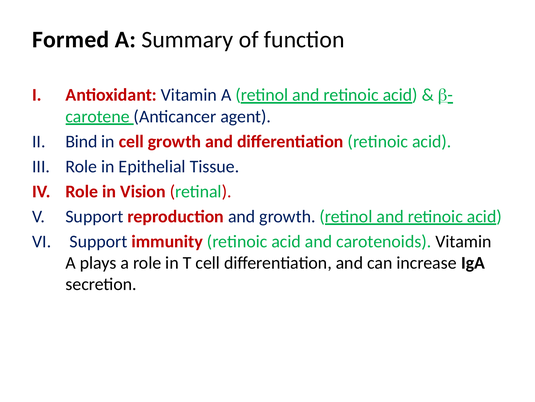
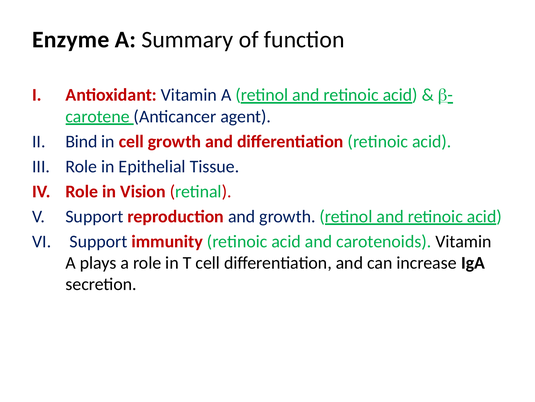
Formed: Formed -> Enzyme (71, 40)
